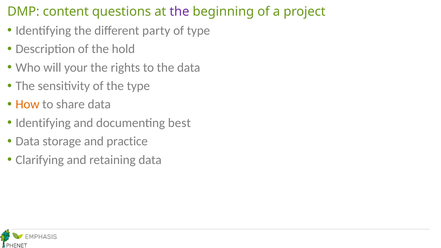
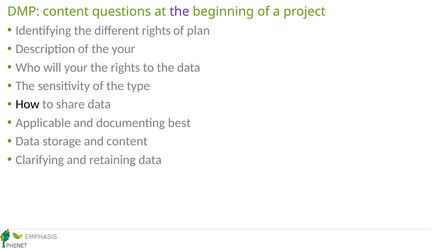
different party: party -> rights (156, 31)
of type: type -> plan (198, 31)
the hold: hold -> your (123, 49)
How colour: orange -> black (27, 104)
Identifying: Identifying -> Applicable (43, 123)
and practice: practice -> content (127, 141)
